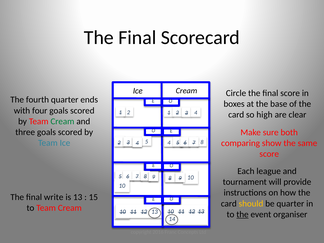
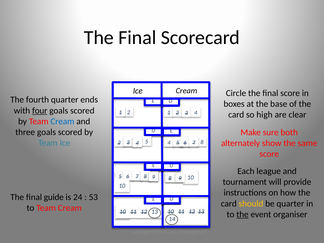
four underline: none -> present (40, 111)
Cream colour: green -> blue (62, 121)
comparing: comparing -> alternately (241, 143)
write: write -> guide (54, 197)
is 13: 13 -> 24 (78, 197)
15: 15 -> 53 (93, 197)
